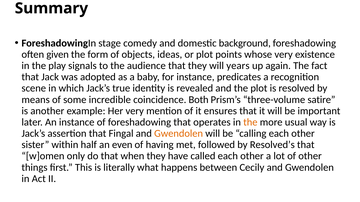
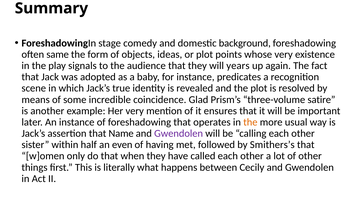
given: given -> same (58, 55)
Both: Both -> Glad (199, 100)
Fingal: Fingal -> Name (121, 134)
Gwendolen colour: orange -> purple (179, 134)
Resolved’s: Resolved’s -> Smithers’s (272, 145)
